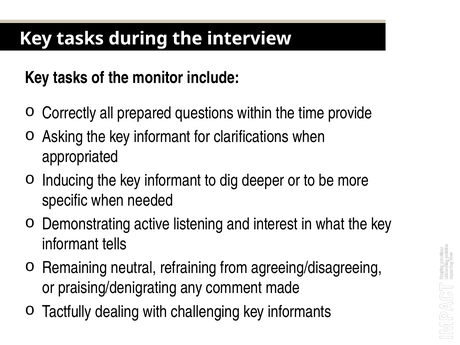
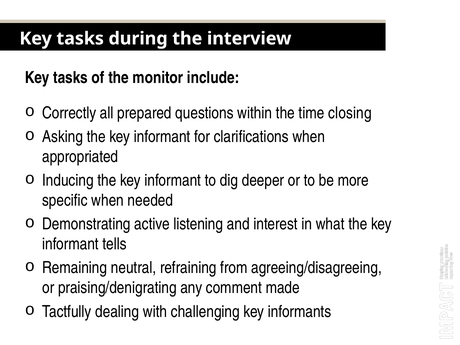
provide: provide -> closing (350, 113)
